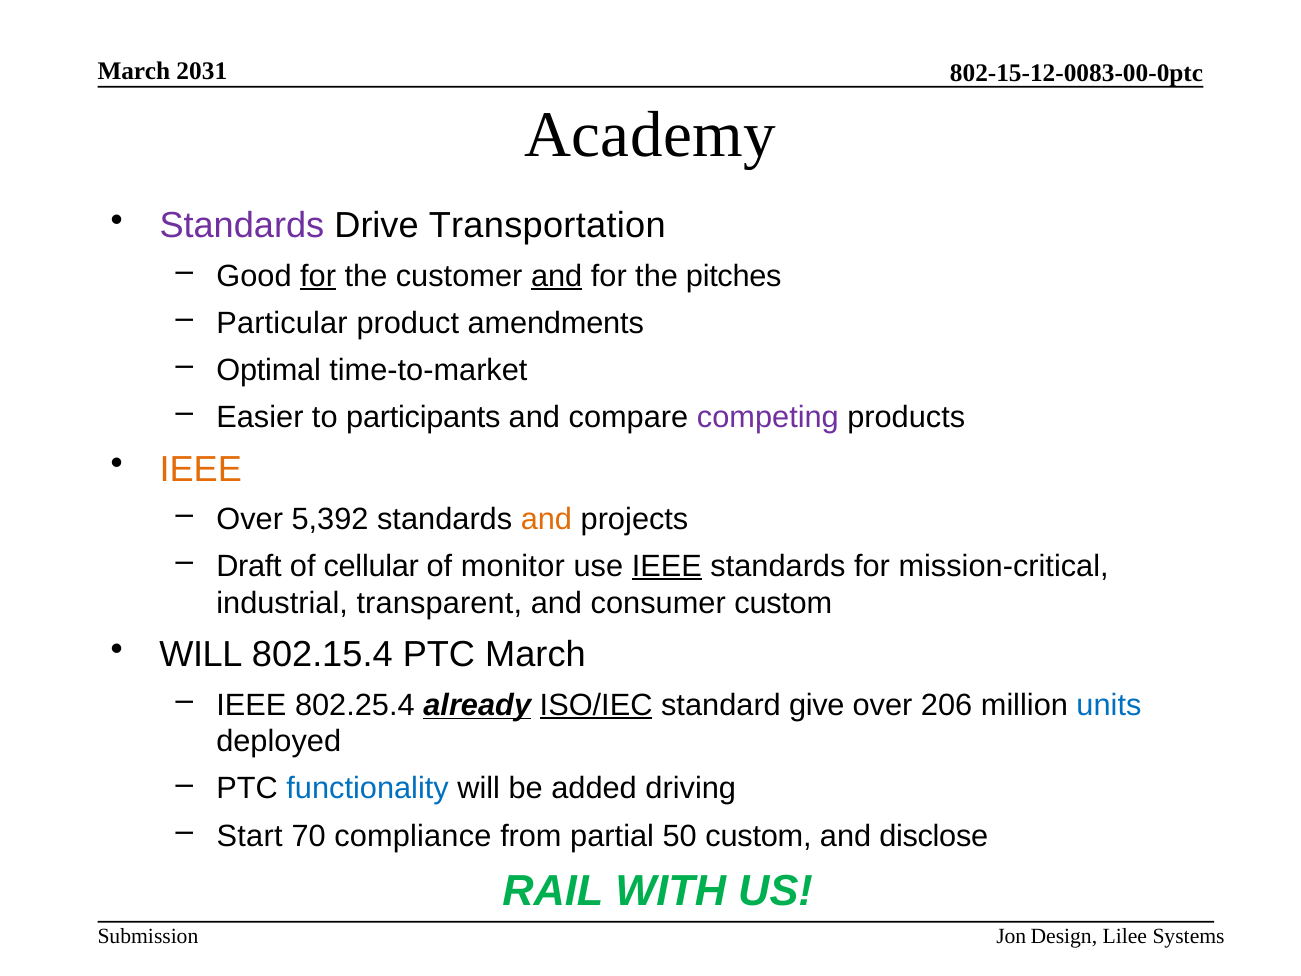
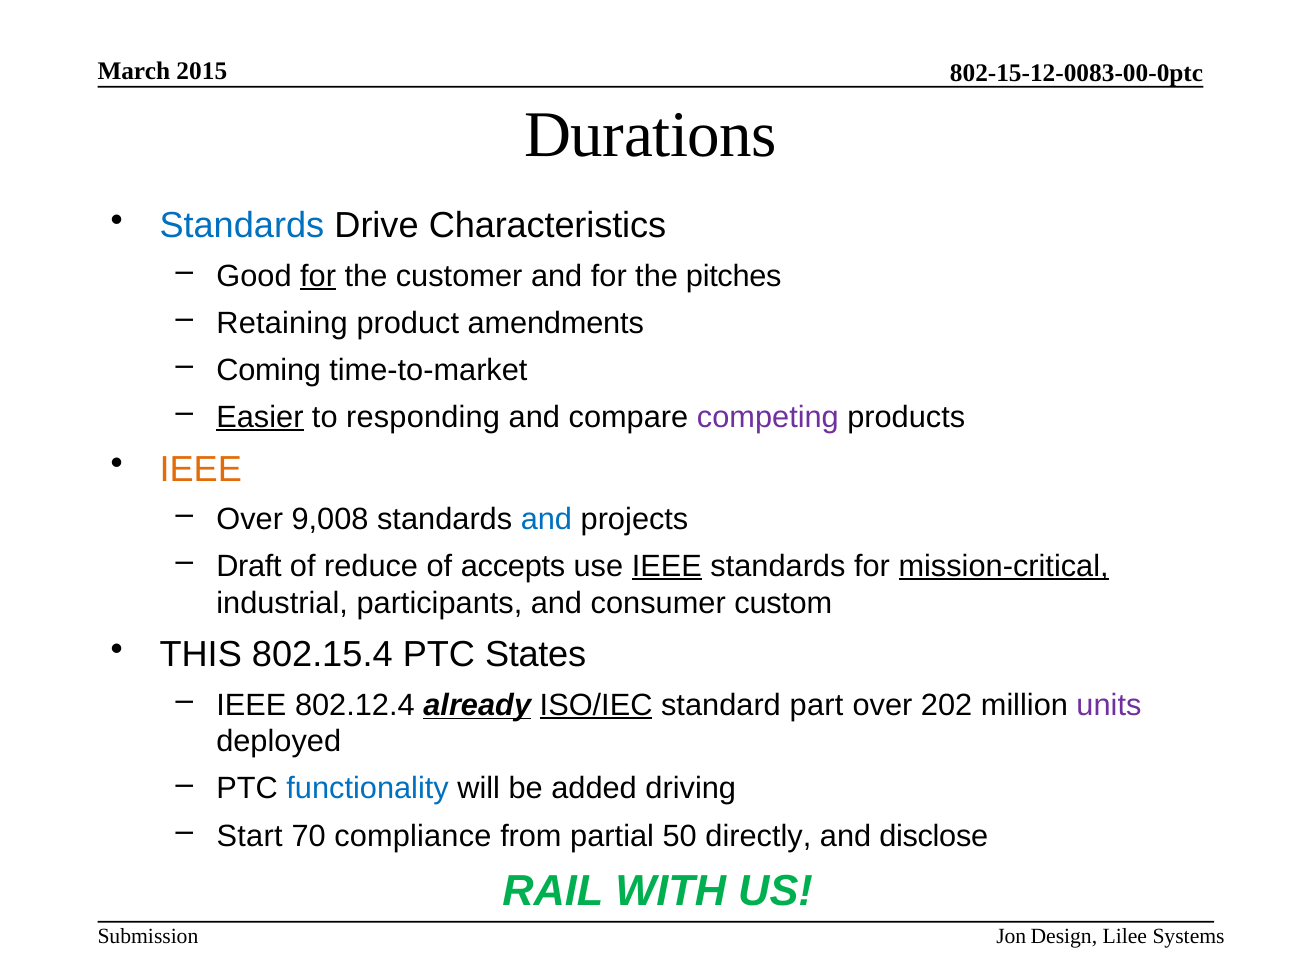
2031: 2031 -> 2015 (202, 71)
Academy: Academy -> Durations (651, 135)
Standards colour: purple -> blue (242, 226)
Transportation: Transportation -> Characteristics (547, 226)
and underline: present -> none (557, 276)
Particular: Particular -> Retaining (282, 323)
Optimal: Optimal -> Coming (269, 370)
Easier underline: none -> present (260, 417)
participants: participants -> responding (423, 417)
5,392: 5,392 -> 9,008 (330, 519)
and colour: orange -> blue (546, 519)
cellular: cellular -> reduce (371, 566)
monitor: monitor -> accepts (513, 566)
mission-critical underline: none -> present (1004, 566)
transparent: transparent -> participants (439, 603)
WILL: WILL -> THIS (201, 655)
PTC March: March -> States (536, 655)
802.25.4: 802.25.4 -> 802.12.4 (355, 705)
give: give -> part (817, 705)
206: 206 -> 202 (947, 705)
units colour: blue -> purple (1109, 705)
50 custom: custom -> directly (758, 836)
